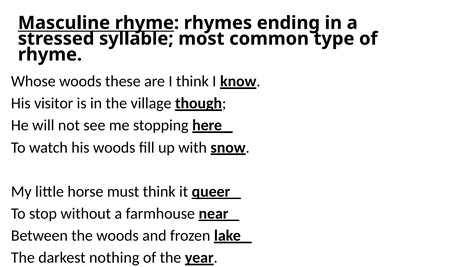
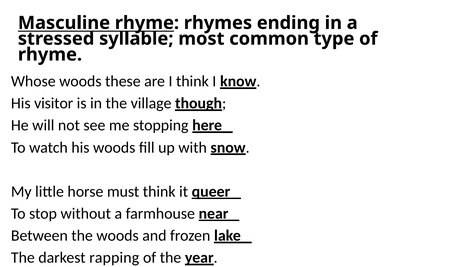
nothing: nothing -> rapping (114, 257)
